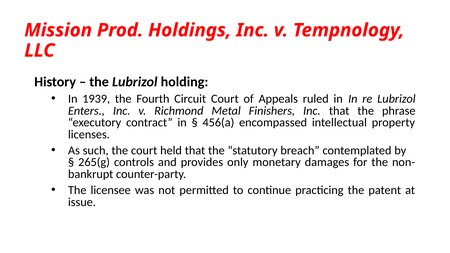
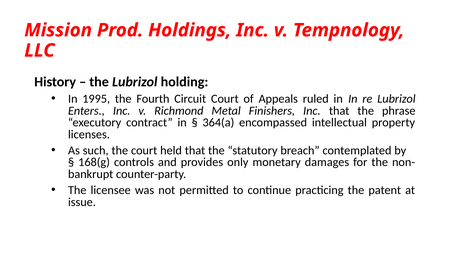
1939: 1939 -> 1995 (96, 99)
456(a: 456(a -> 364(a (218, 123)
265(g: 265(g -> 168(g (94, 162)
